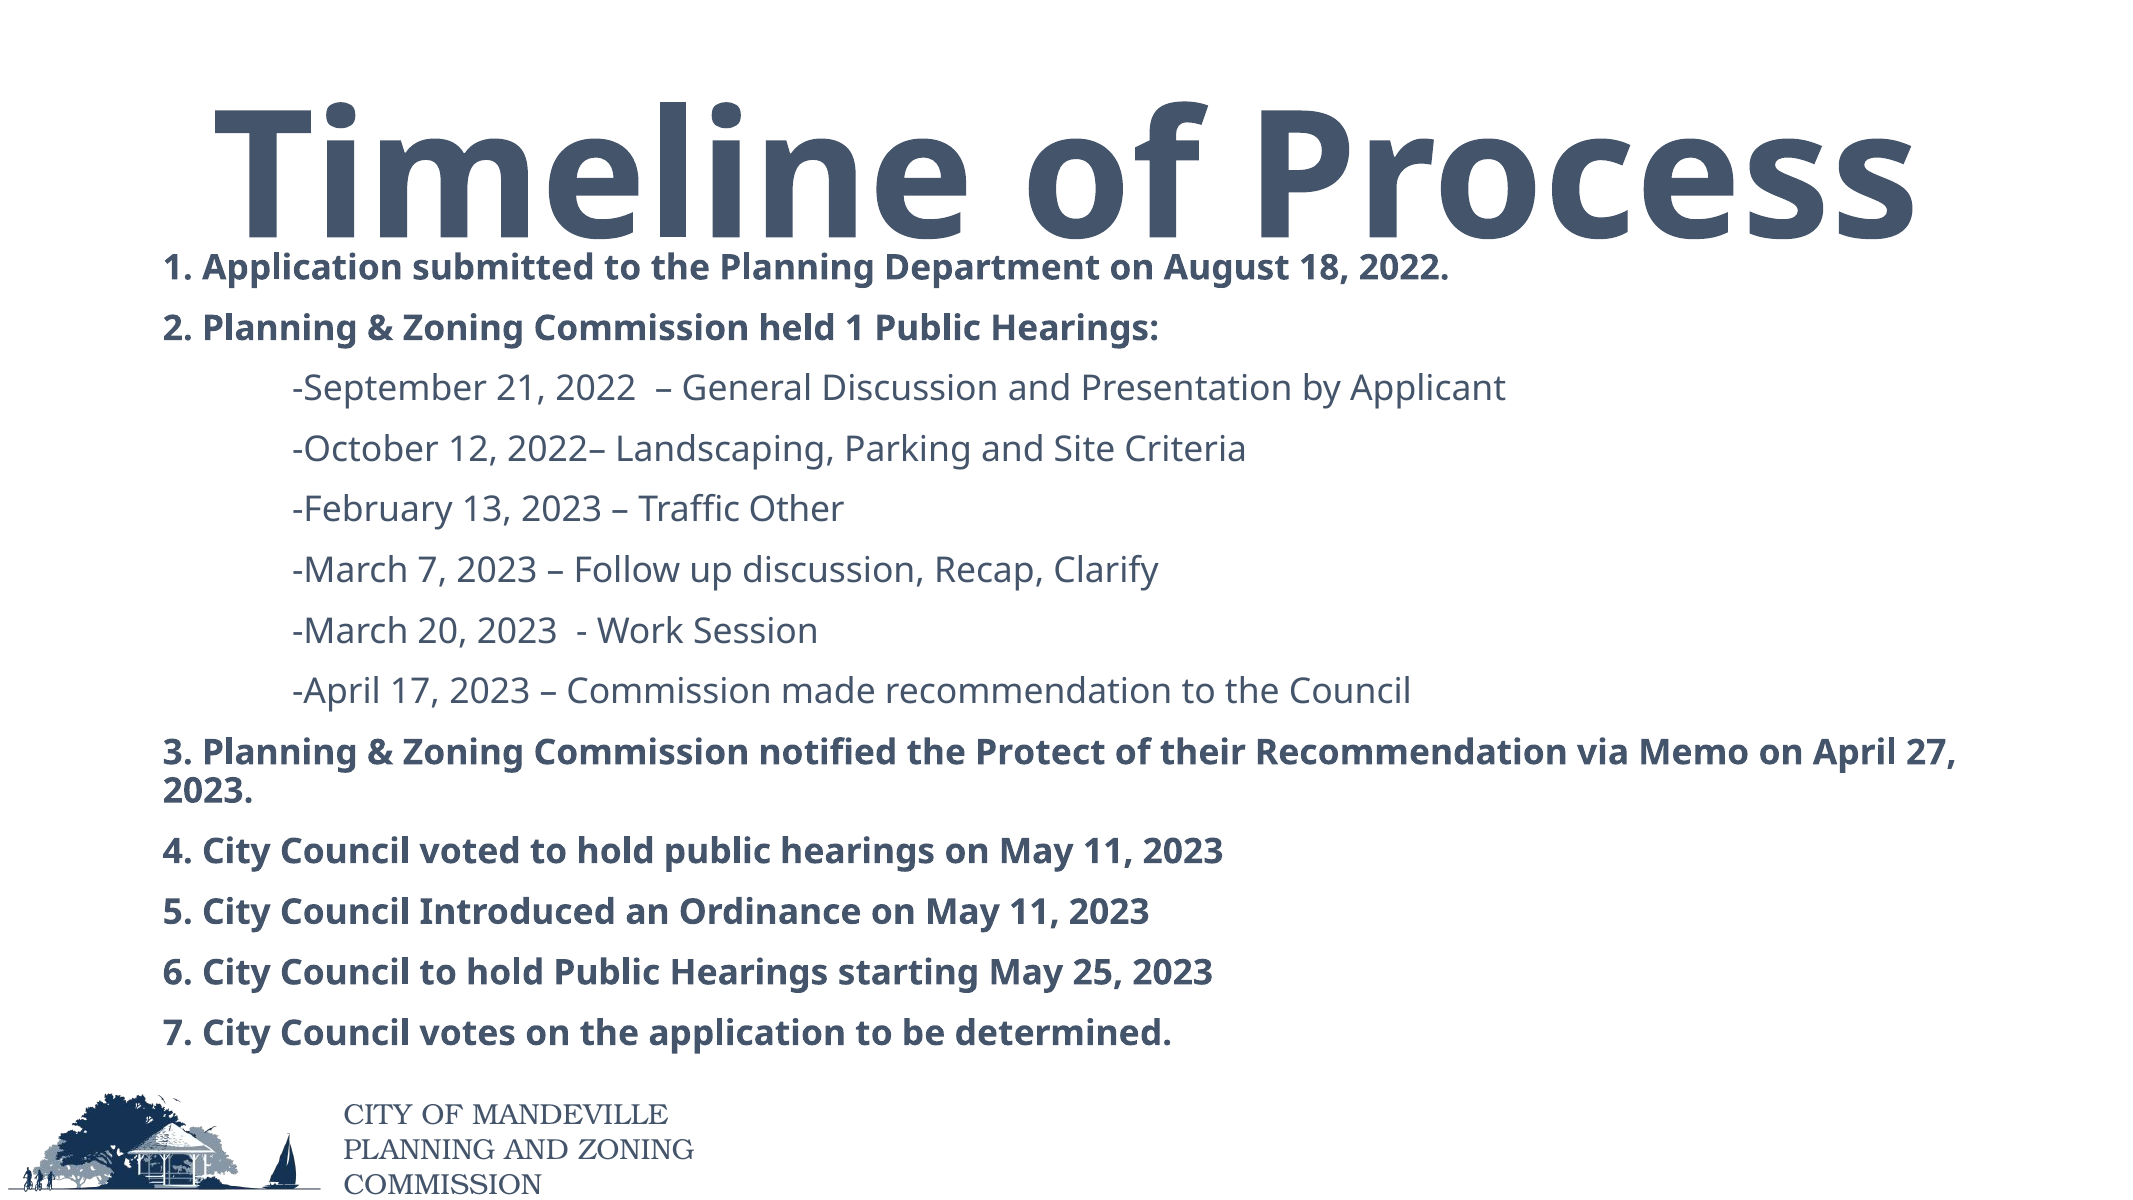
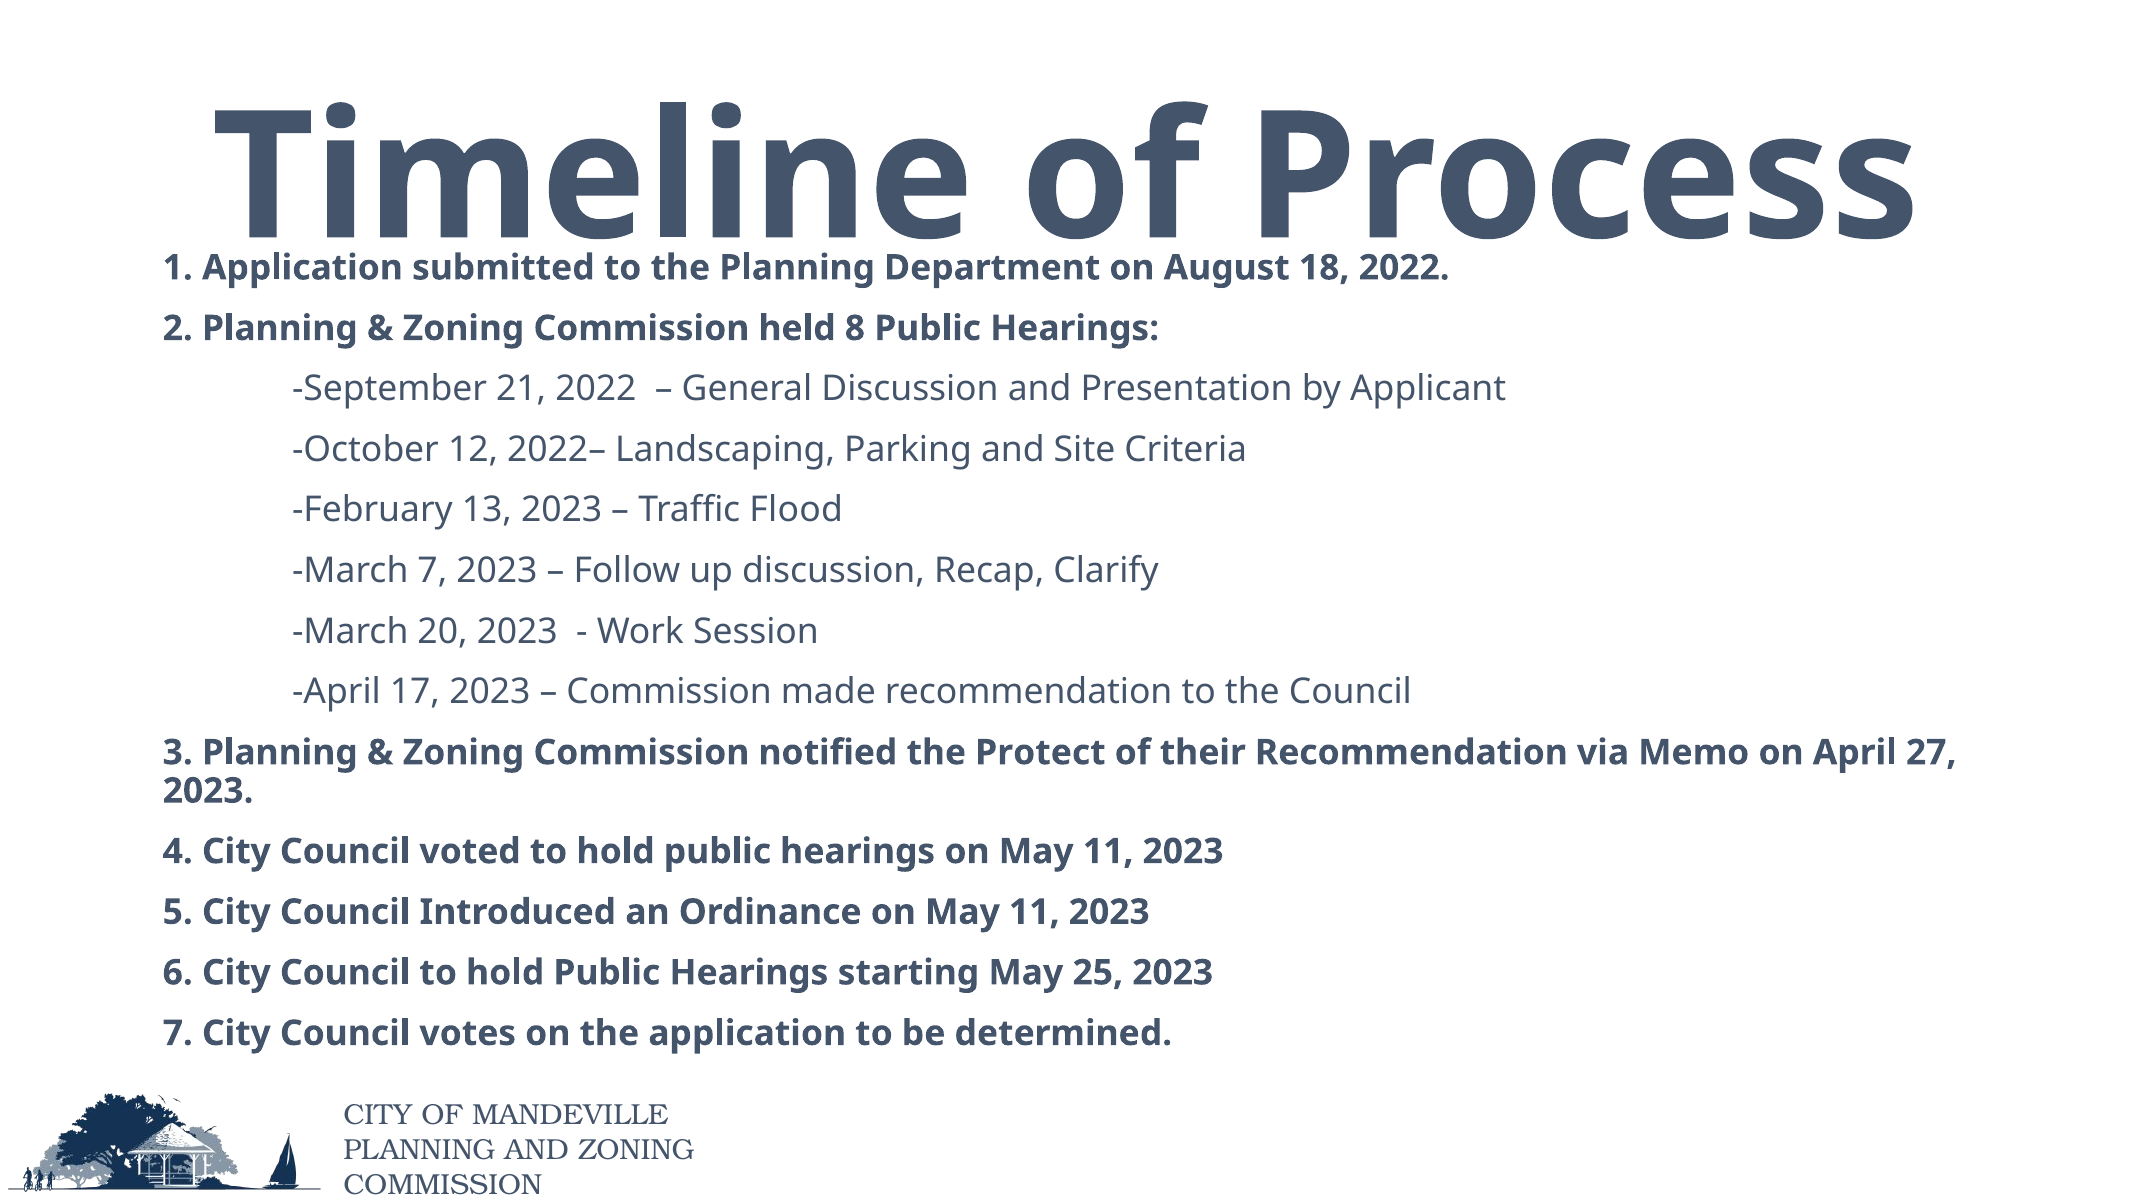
held 1: 1 -> 8 (855, 328)
Other: Other -> Flood (796, 510)
